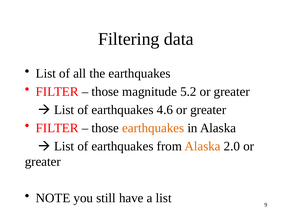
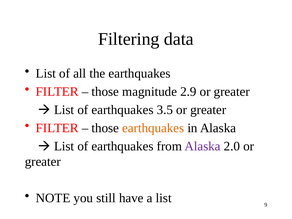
5.2: 5.2 -> 2.9 (188, 92)
4.6: 4.6 -> 3.5 (165, 110)
Alaska colour: orange -> purple (202, 146)
